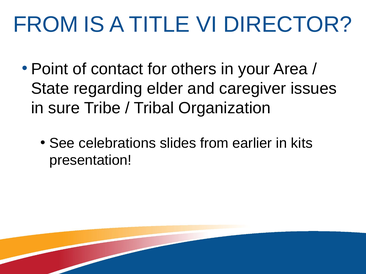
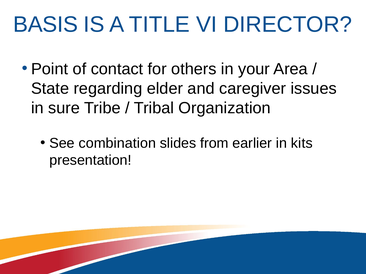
FROM: FROM -> BASIS (46, 24)
celebrations: celebrations -> combination (117, 143)
